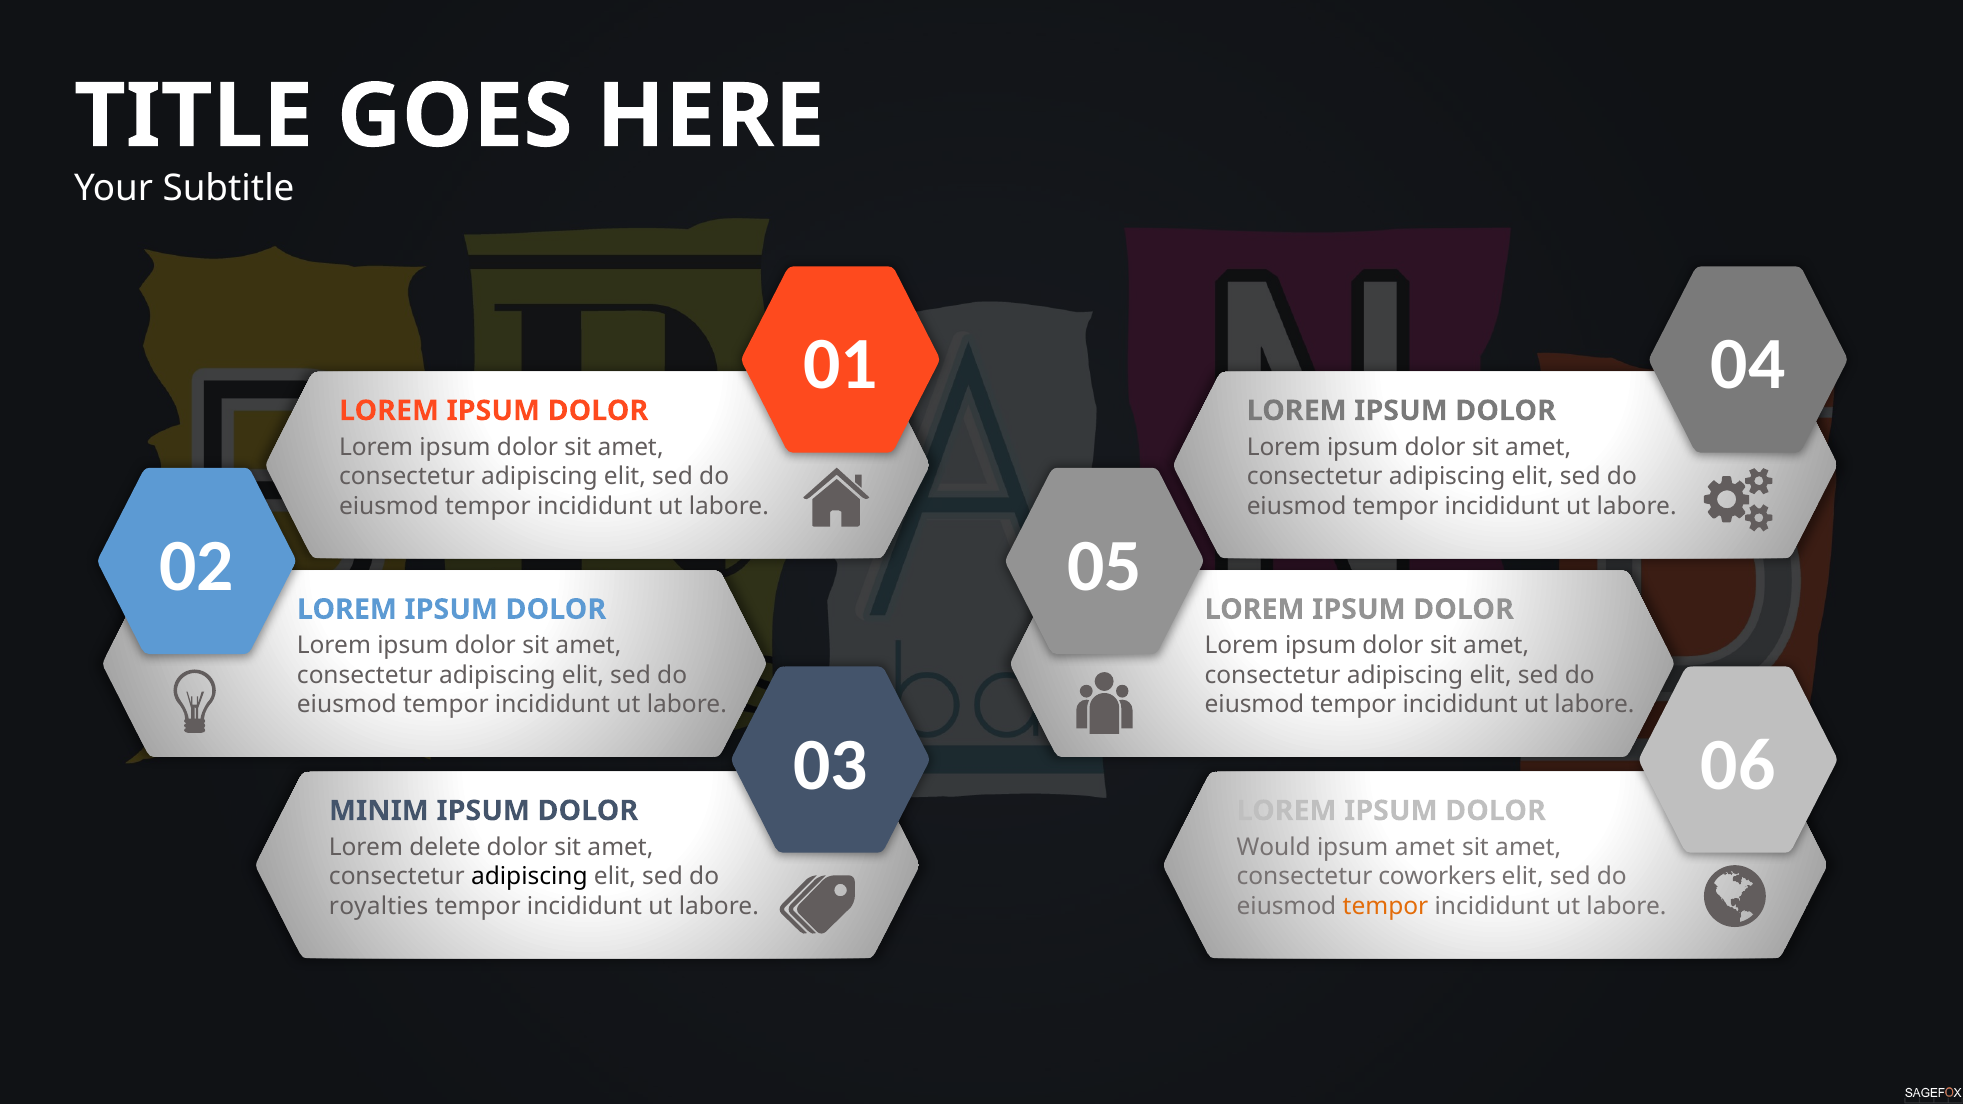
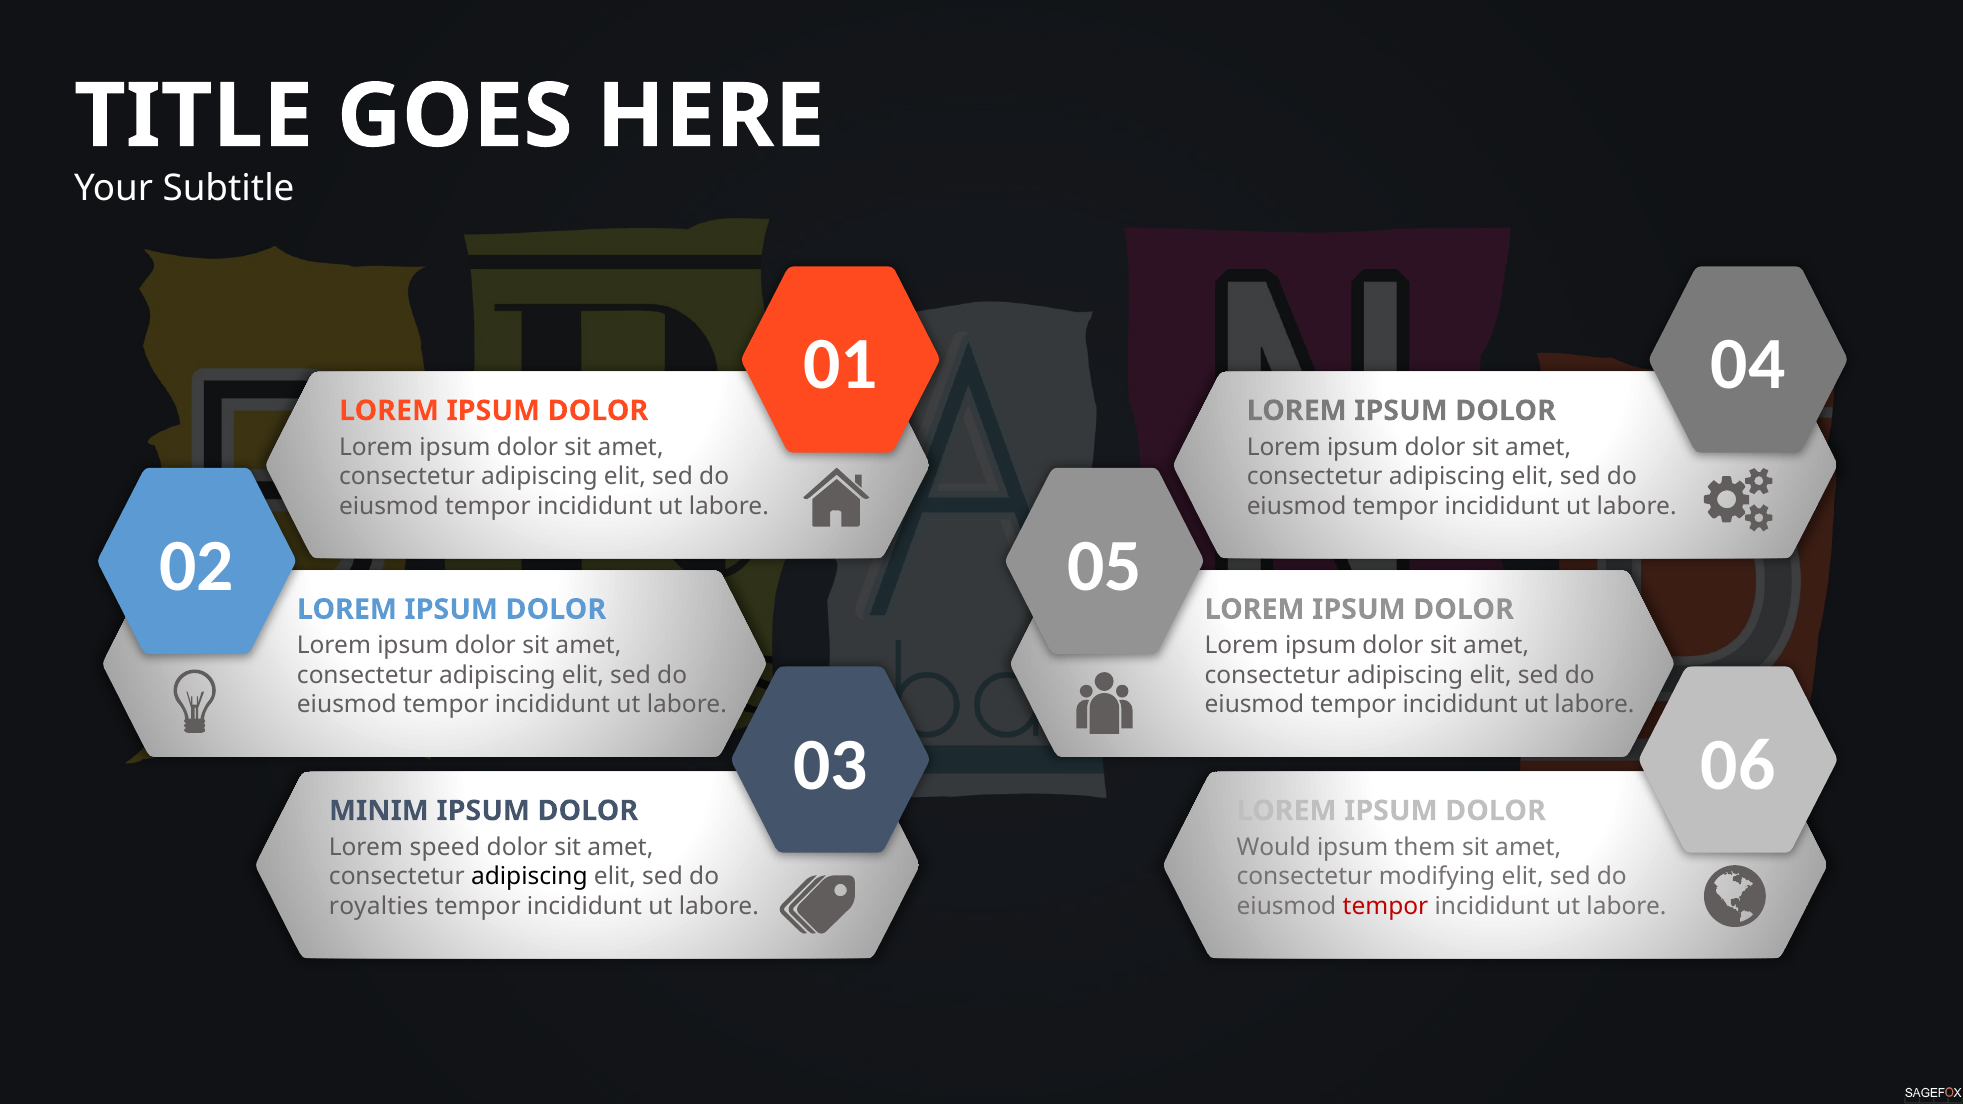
delete: delete -> speed (445, 847)
ipsum amet: amet -> them (1425, 847)
coworkers: coworkers -> modifying (1437, 877)
tempor colour: orange -> red (1386, 906)
